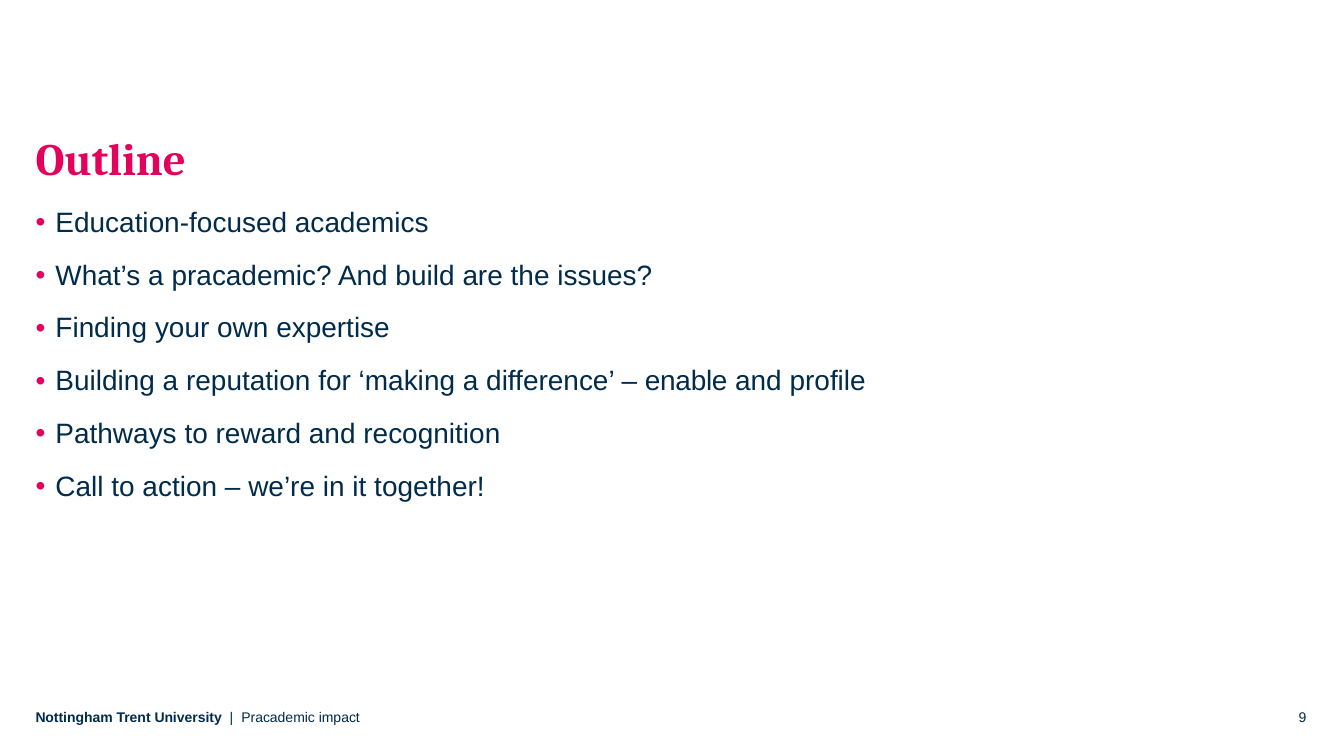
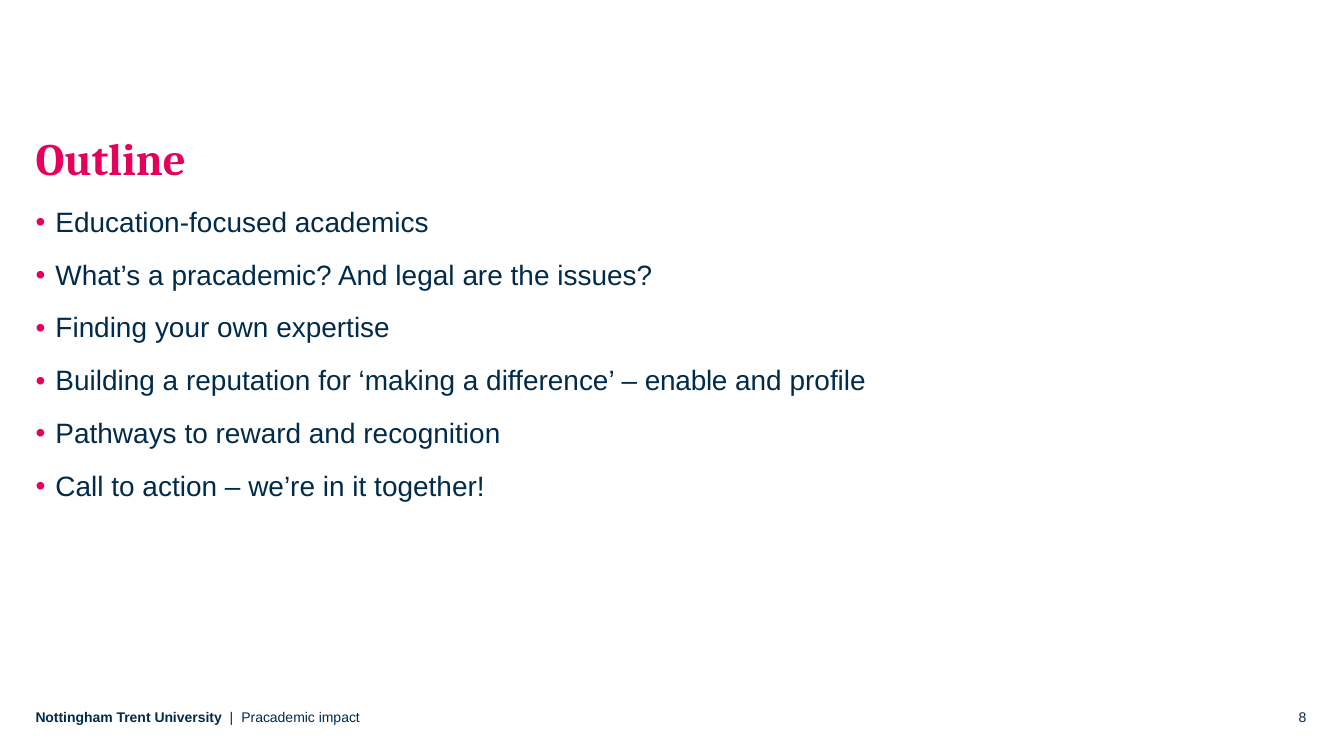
build: build -> legal (425, 276)
9: 9 -> 8 (1303, 718)
